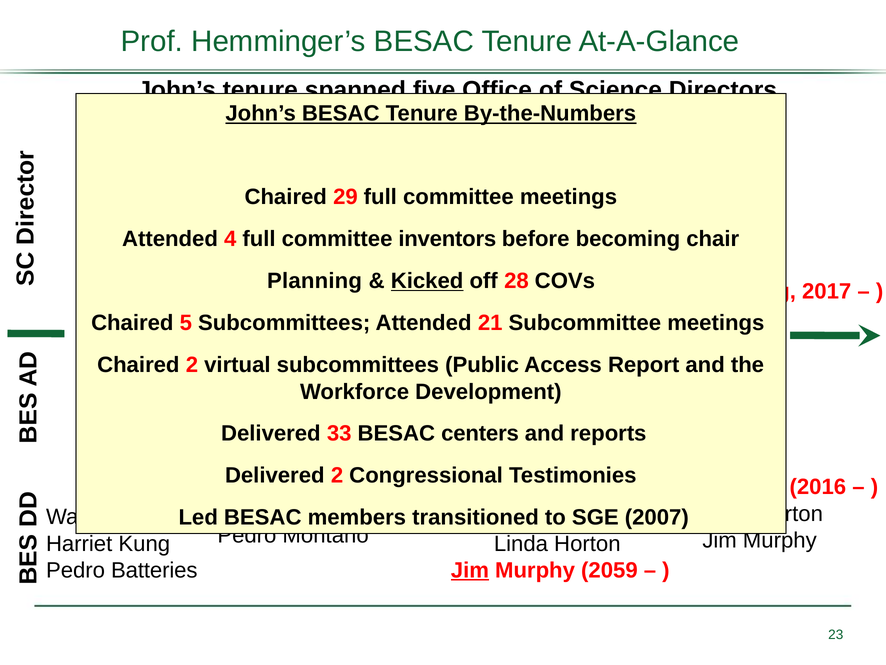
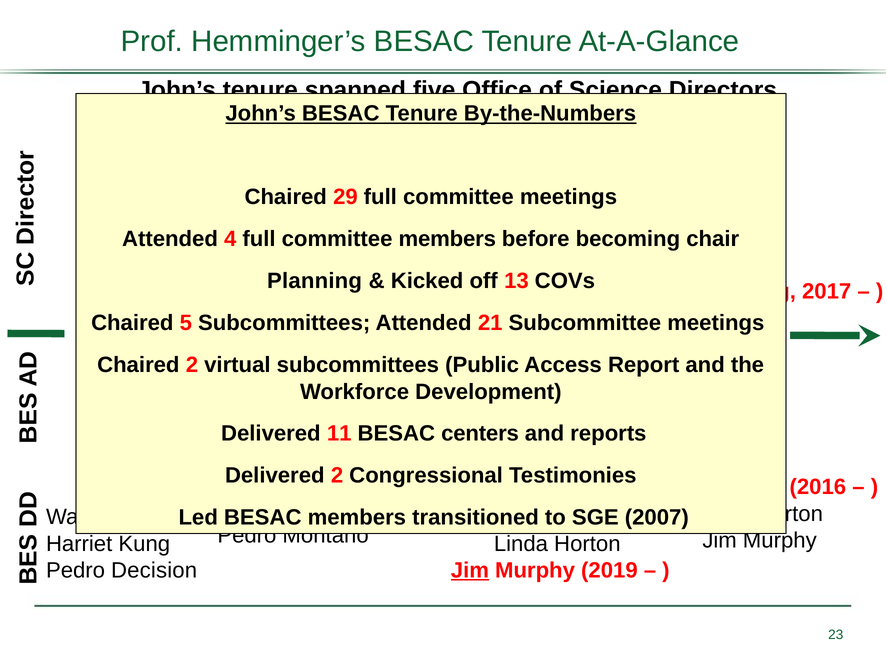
committee inventors: inventors -> members (447, 239)
Kicked underline: present -> none (427, 281)
28: 28 -> 13 (516, 281)
33: 33 -> 11 (339, 433)
Batteries: Batteries -> Decision (154, 570)
2059: 2059 -> 2019 (609, 570)
